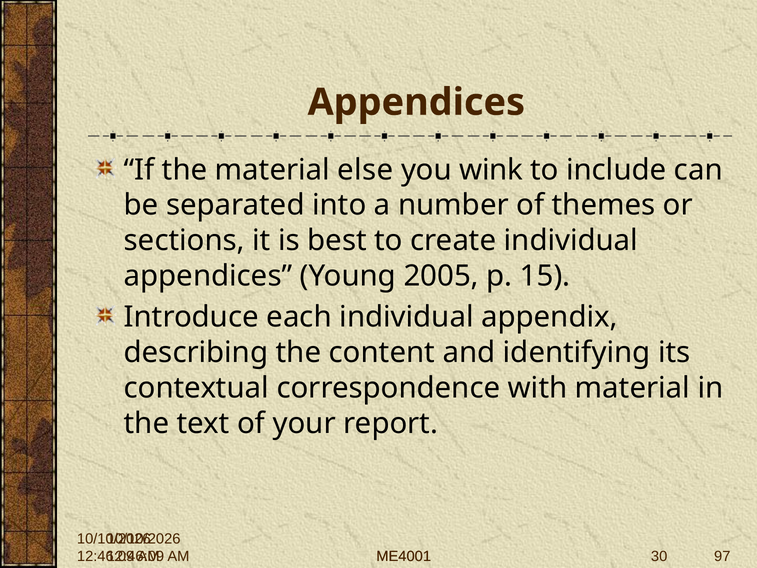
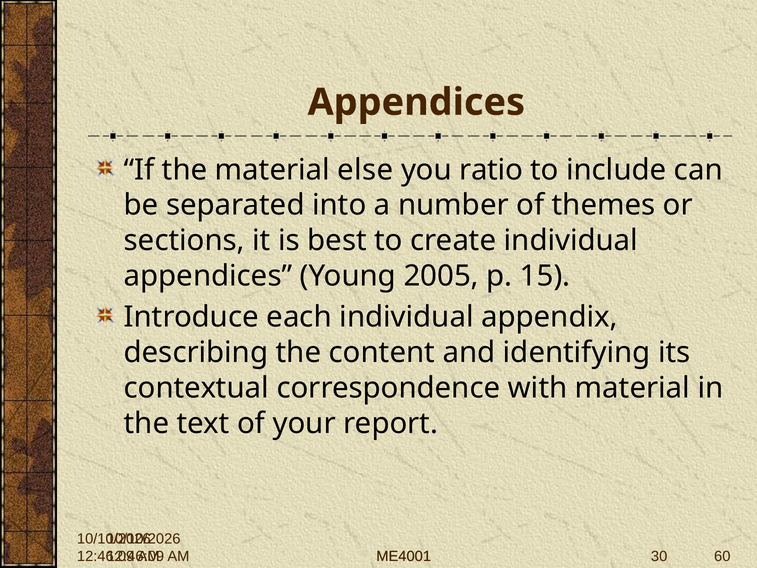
wink: wink -> ratio (491, 170)
97: 97 -> 60 (722, 556)
